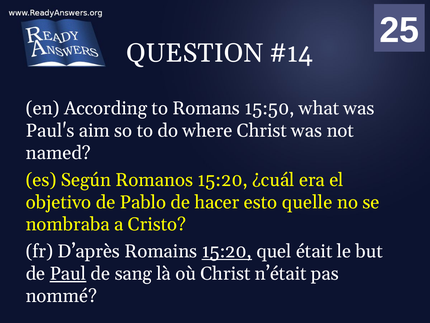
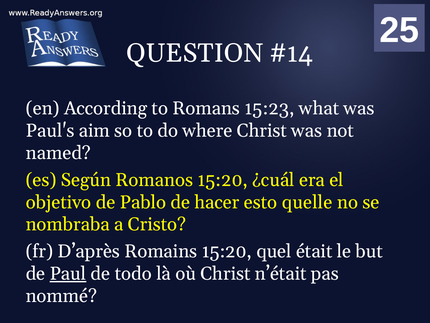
15:50: 15:50 -> 15:23 (269, 108)
15:20 underline: present -> none (227, 251)
sang: sang -> todo (133, 273)
